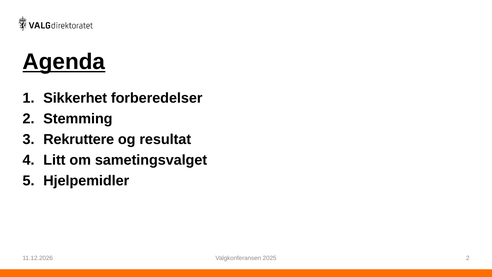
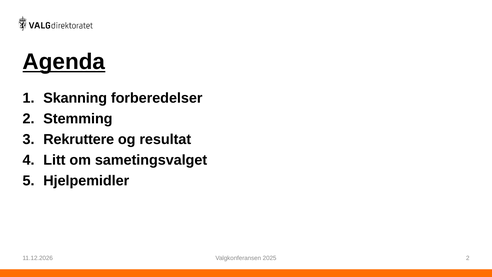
Sikkerhet: Sikkerhet -> Skanning (75, 98)
